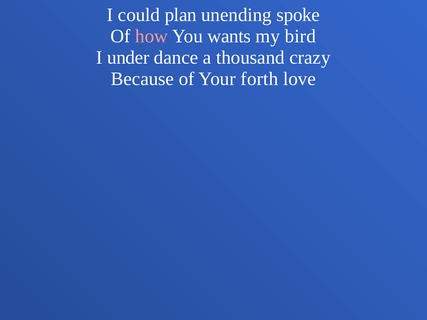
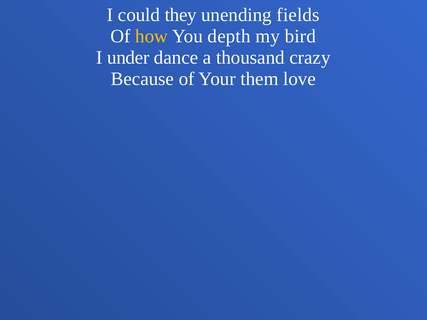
plan: plan -> they (181, 15)
spoke: spoke -> fields (298, 15)
how colour: pink -> yellow (152, 36)
wants: wants -> depth (229, 36)
forth: forth -> them (259, 79)
